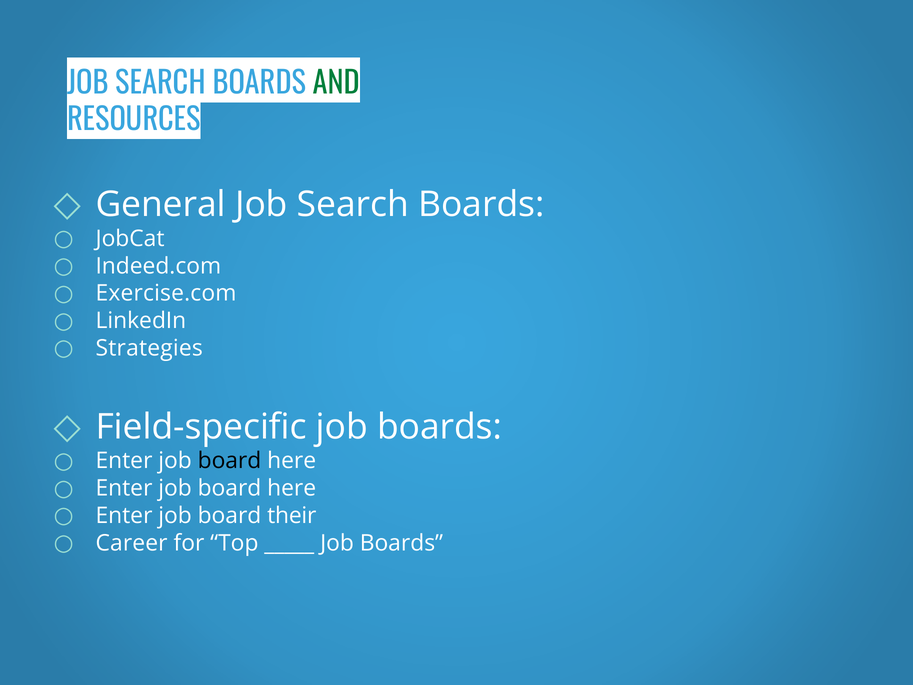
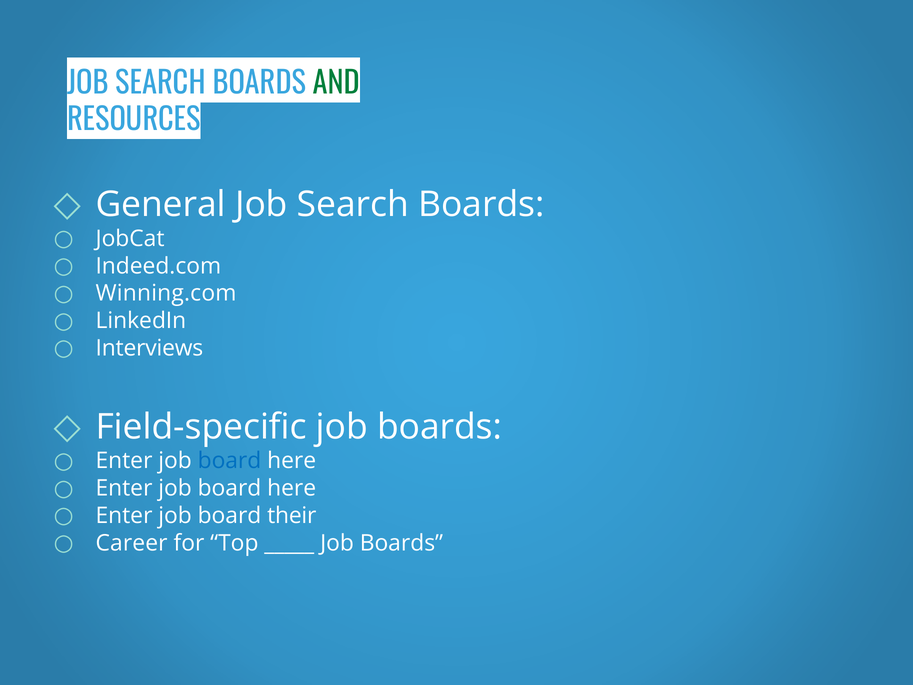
Exercise.com: Exercise.com -> Winning.com (166, 293)
Strategies: Strategies -> Interviews (149, 348)
board colour: black -> blue (229, 461)
